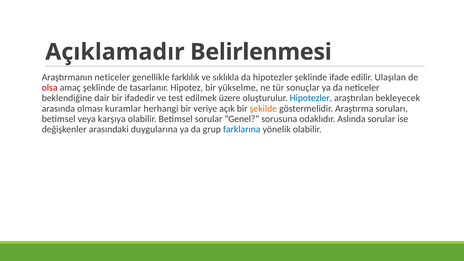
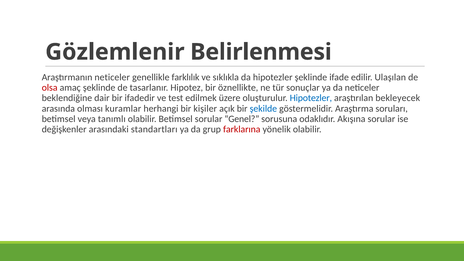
Açıklamadır: Açıklamadır -> Gözlemlenir (115, 52)
yükselme: yükselme -> öznellikte (238, 88)
veriye: veriye -> kişiler (205, 109)
şekilde colour: orange -> blue (263, 109)
karşıya: karşıya -> tanımlı (112, 119)
Aslında: Aslında -> Akışına (351, 119)
duygularına: duygularına -> standartları (154, 129)
farklarına colour: blue -> red (242, 129)
